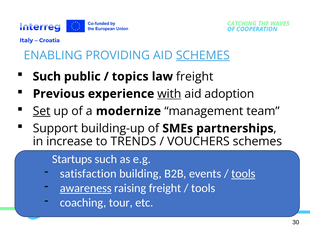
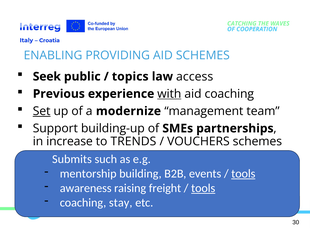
SCHEMES underline: present -> none (203, 56)
Such: Such -> Seek (47, 77)
law freight: freight -> access (195, 77)
aid adoption: adoption -> coaching (229, 94)
Startups: Startups -> Submits (72, 160)
satisfaction: satisfaction -> mentorship (88, 174)
awareness underline: present -> none (86, 189)
tools underline: none -> present (203, 189)
tour: tour -> stay (121, 203)
